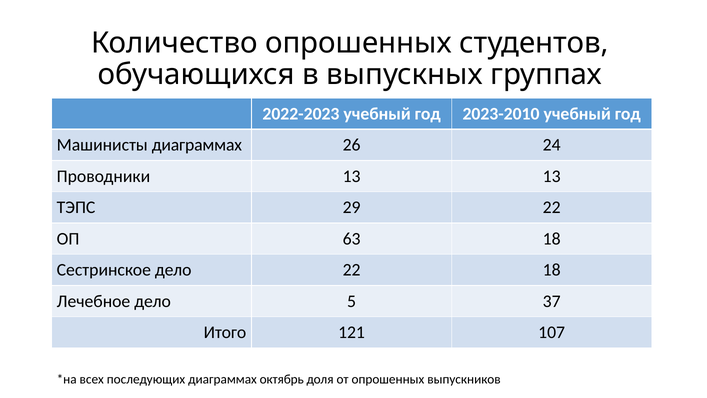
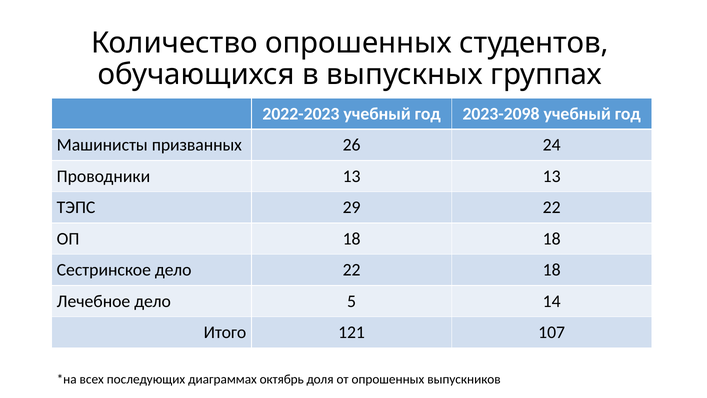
2023-2010: 2023-2010 -> 2023-2098 (501, 114)
Машинисты диаграммах: диаграммах -> призванных (197, 145)
ОП 63: 63 -> 18 (352, 239)
37: 37 -> 14 (552, 301)
